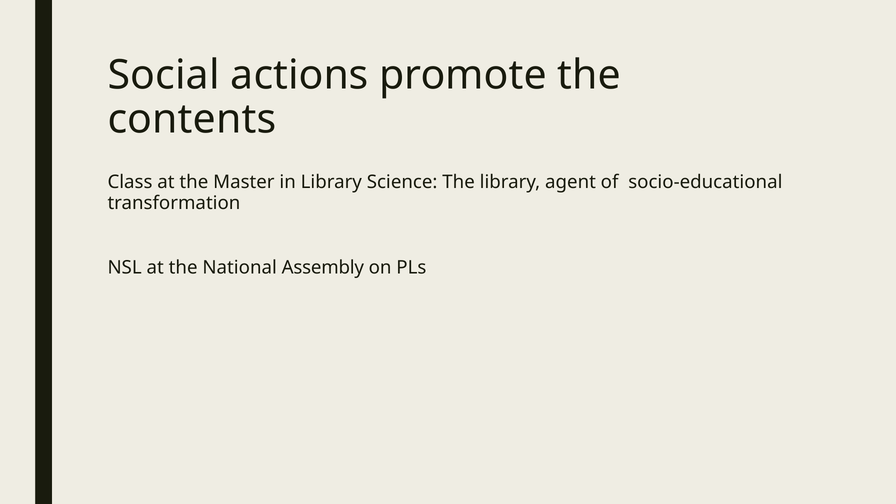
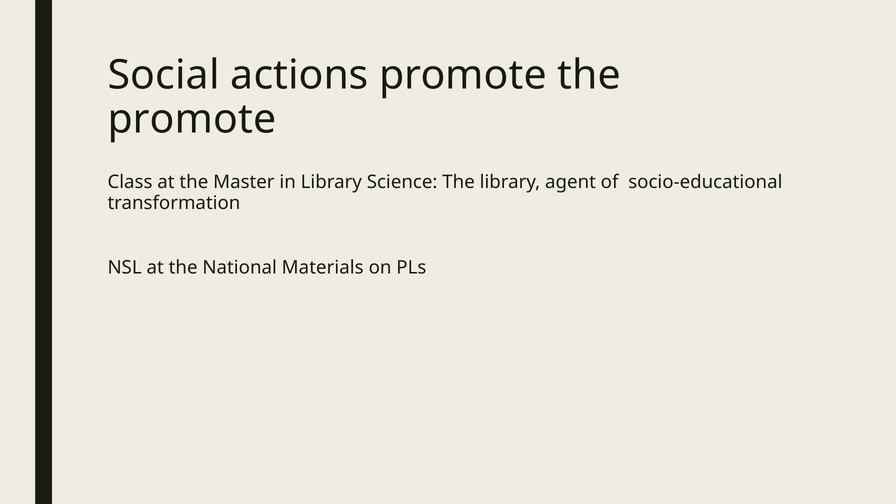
contents: contents -> promote (192, 119)
Assembly: Assembly -> Materials (323, 268)
